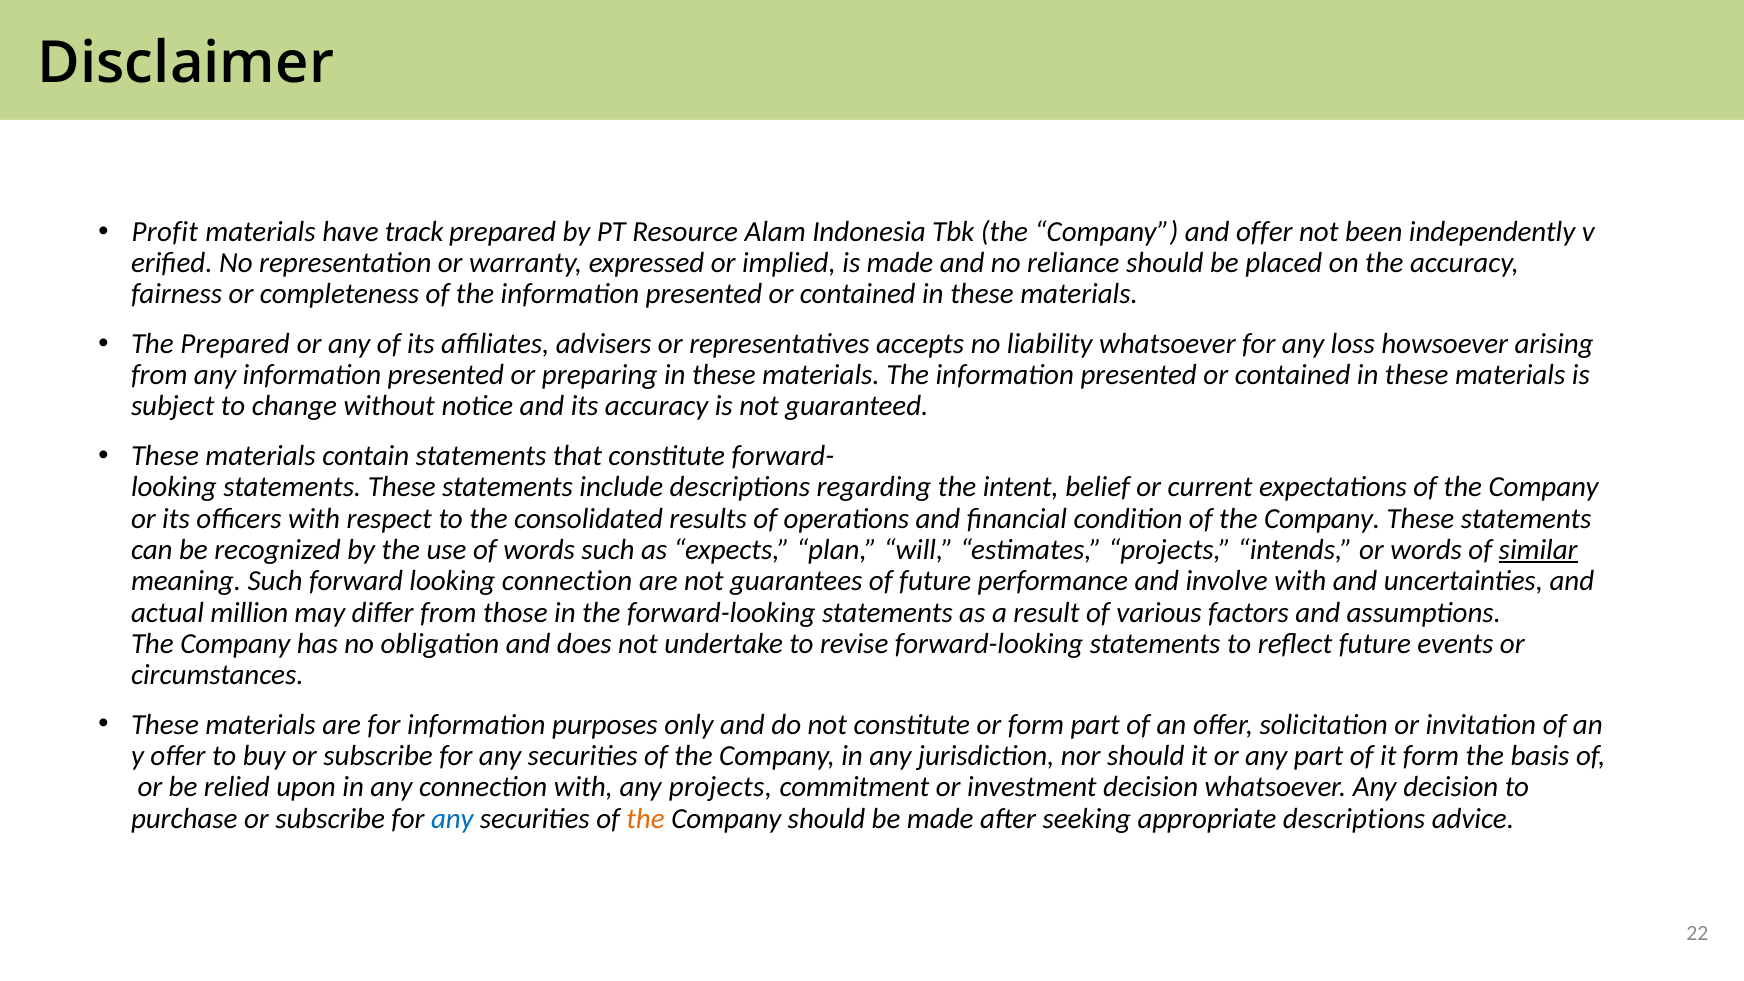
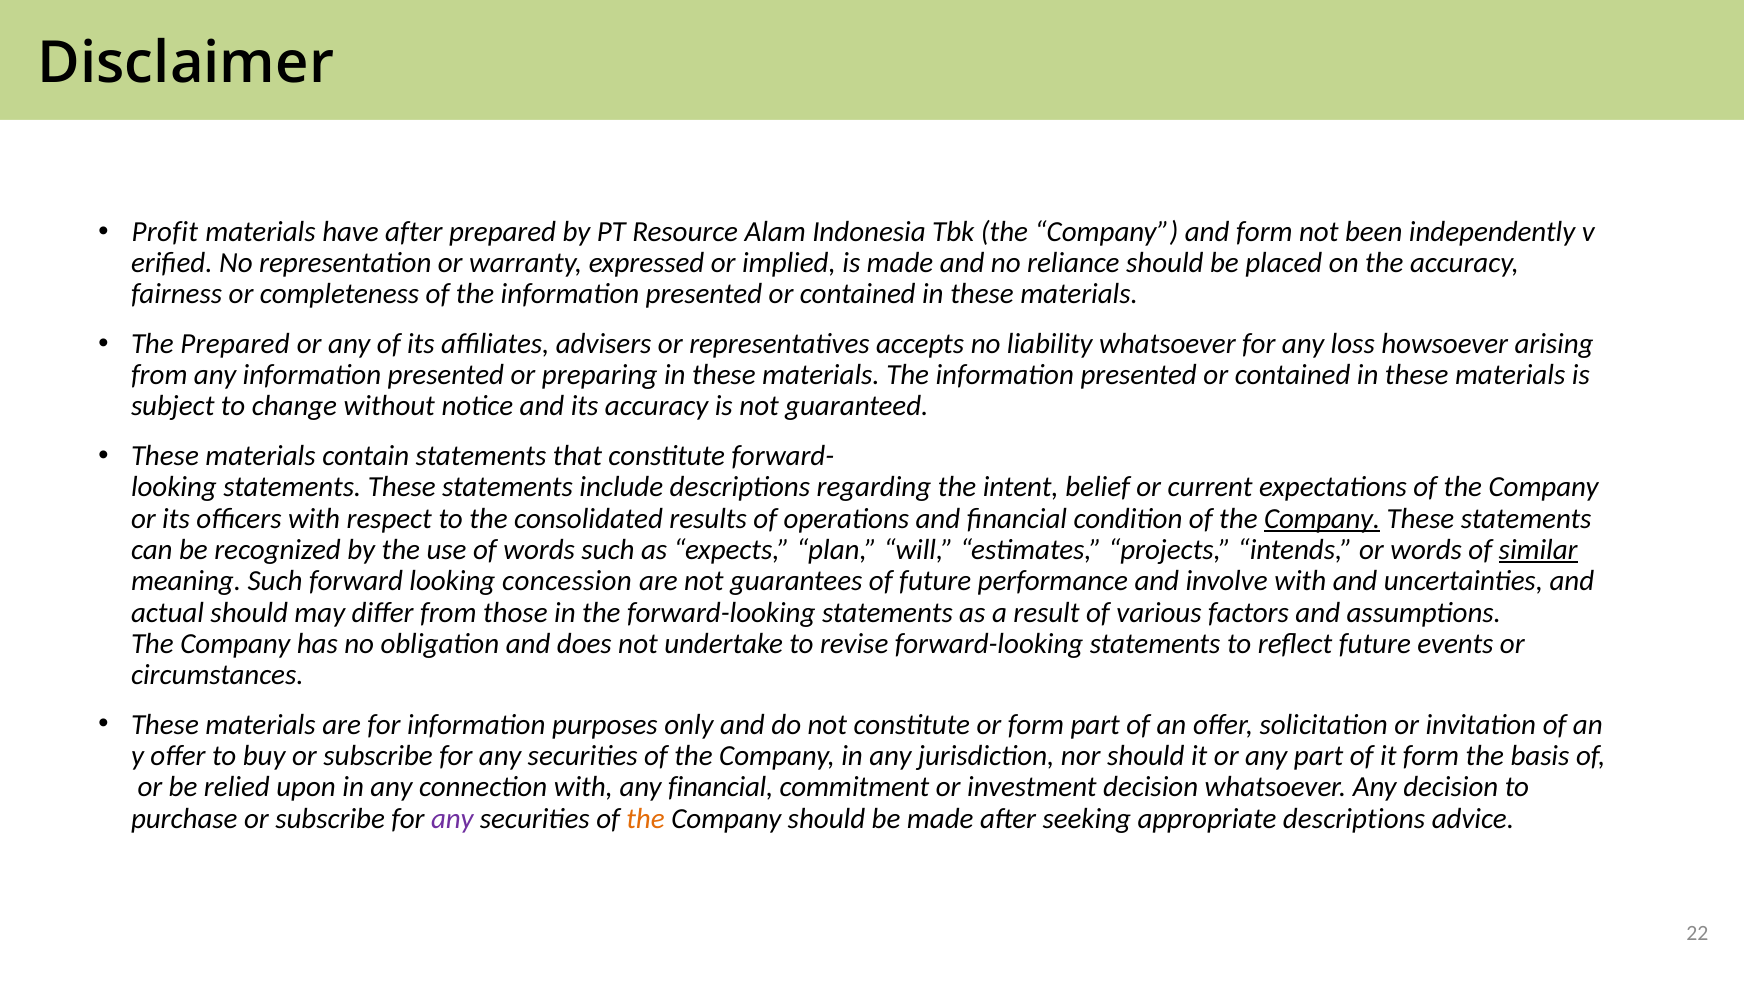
have track: track -> after (414, 232)
and offer: offer -> form (1264, 232)
Company underline: none -> present (1322, 519)
looking connection: connection -> concession (567, 581)
actual million: million -> should (249, 612)
any projects: projects -> financial (721, 787)
any colour: blue -> purple (452, 818)
